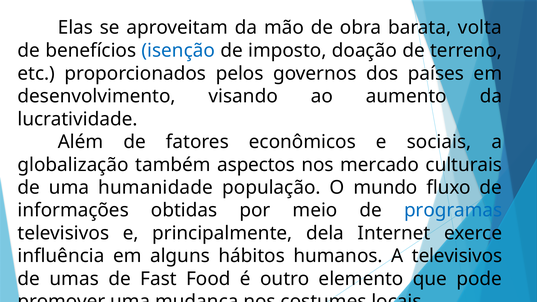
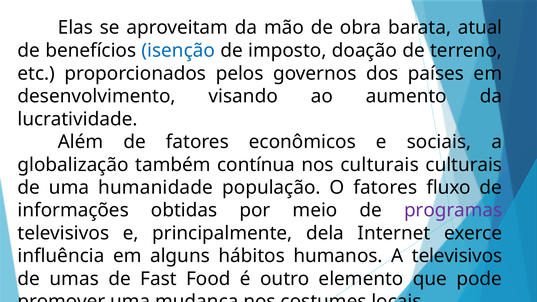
volta: volta -> atual (480, 28)
aspectos: aspectos -> contínua (256, 165)
nos mercado: mercado -> culturais (380, 165)
O mundo: mundo -> fatores (385, 188)
programas colour: blue -> purple (453, 210)
